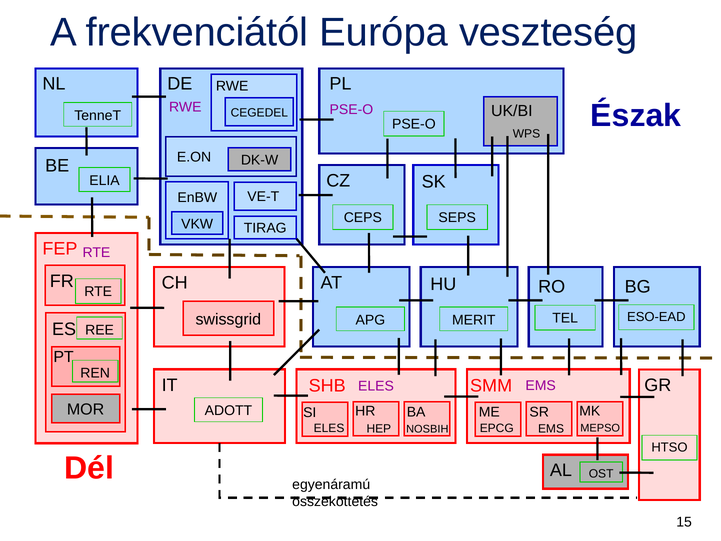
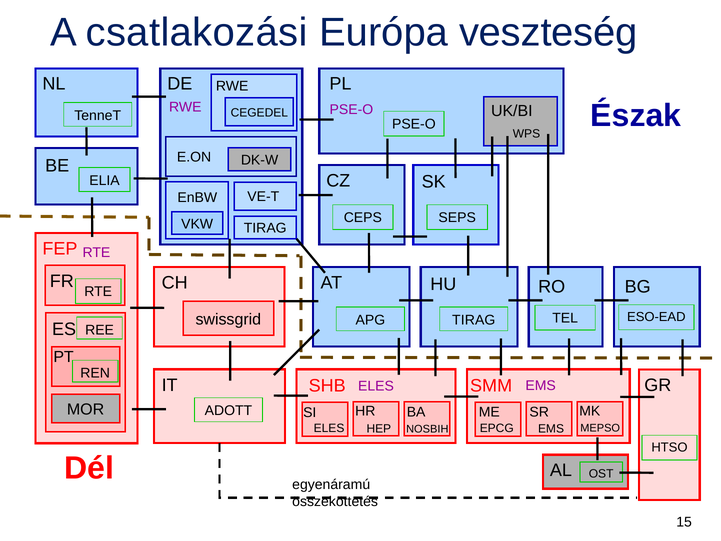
frekvenciától: frekvenciától -> csatlakozási (197, 33)
swissgrid MERIT: MERIT -> TIRAG (474, 320)
